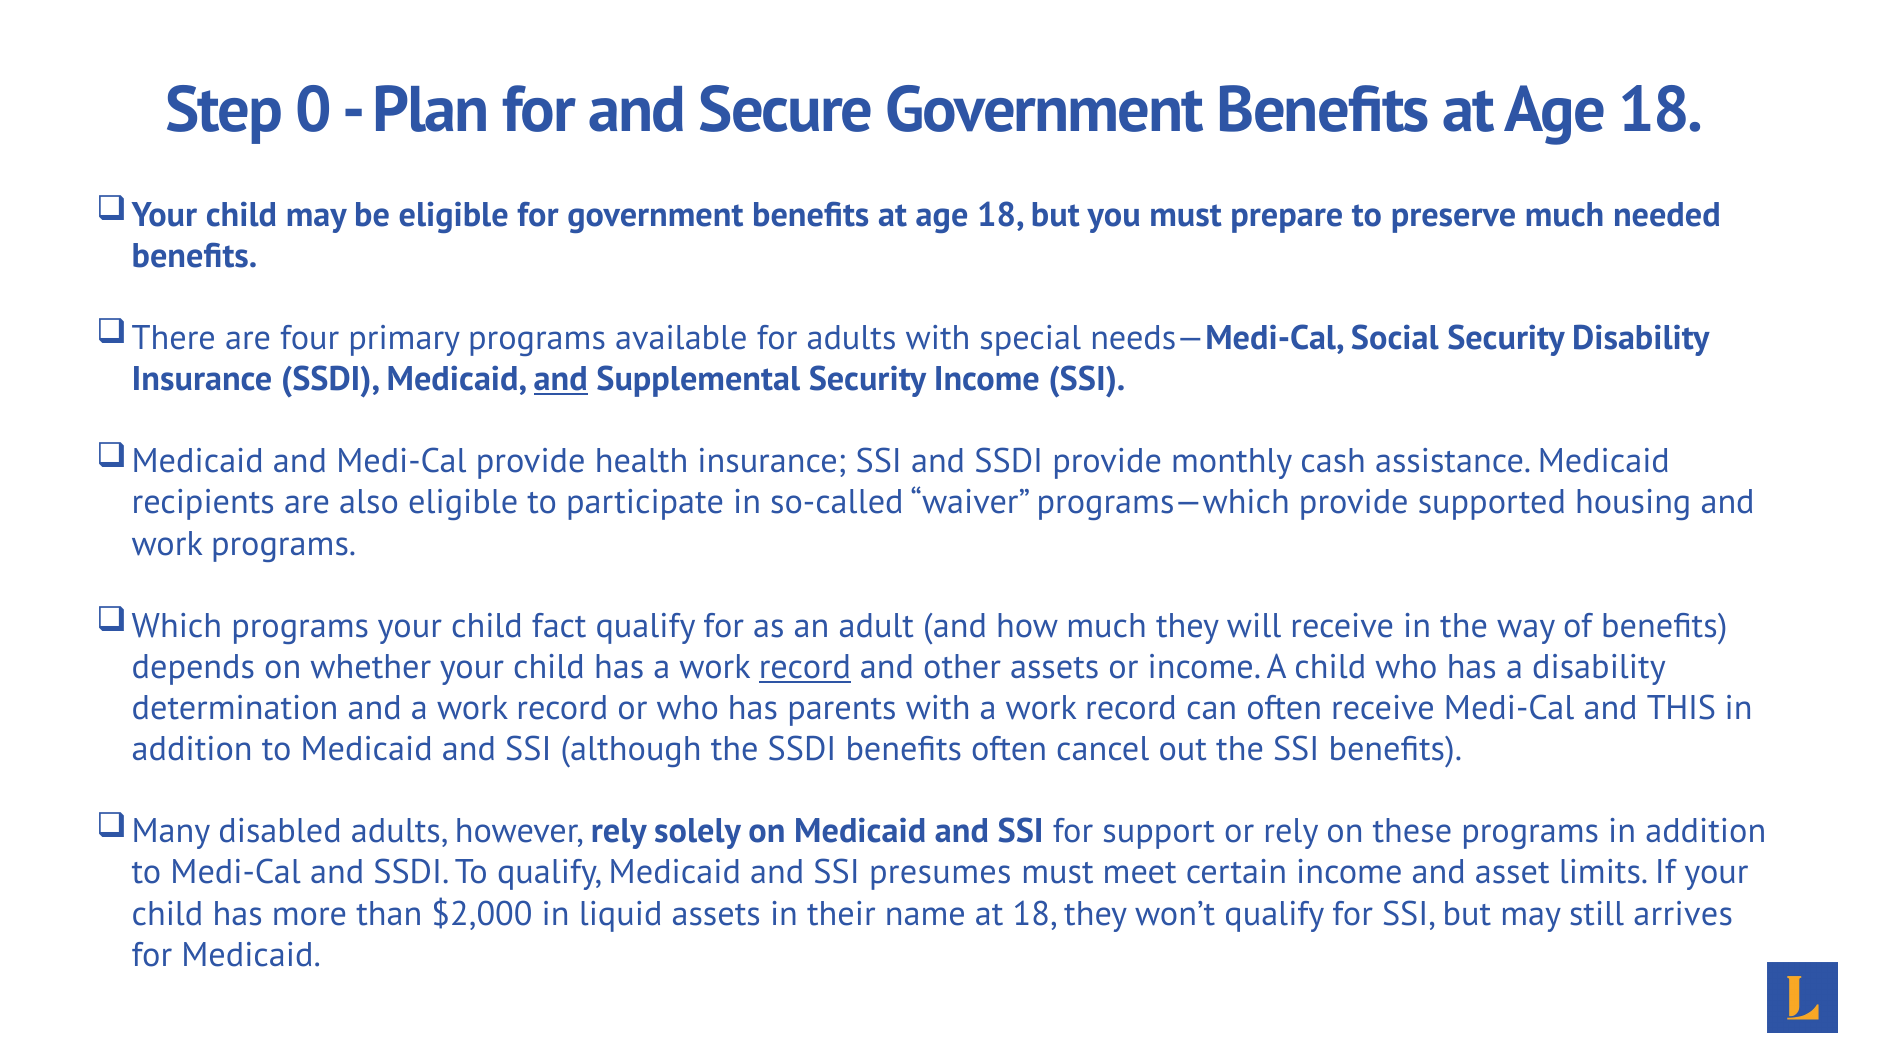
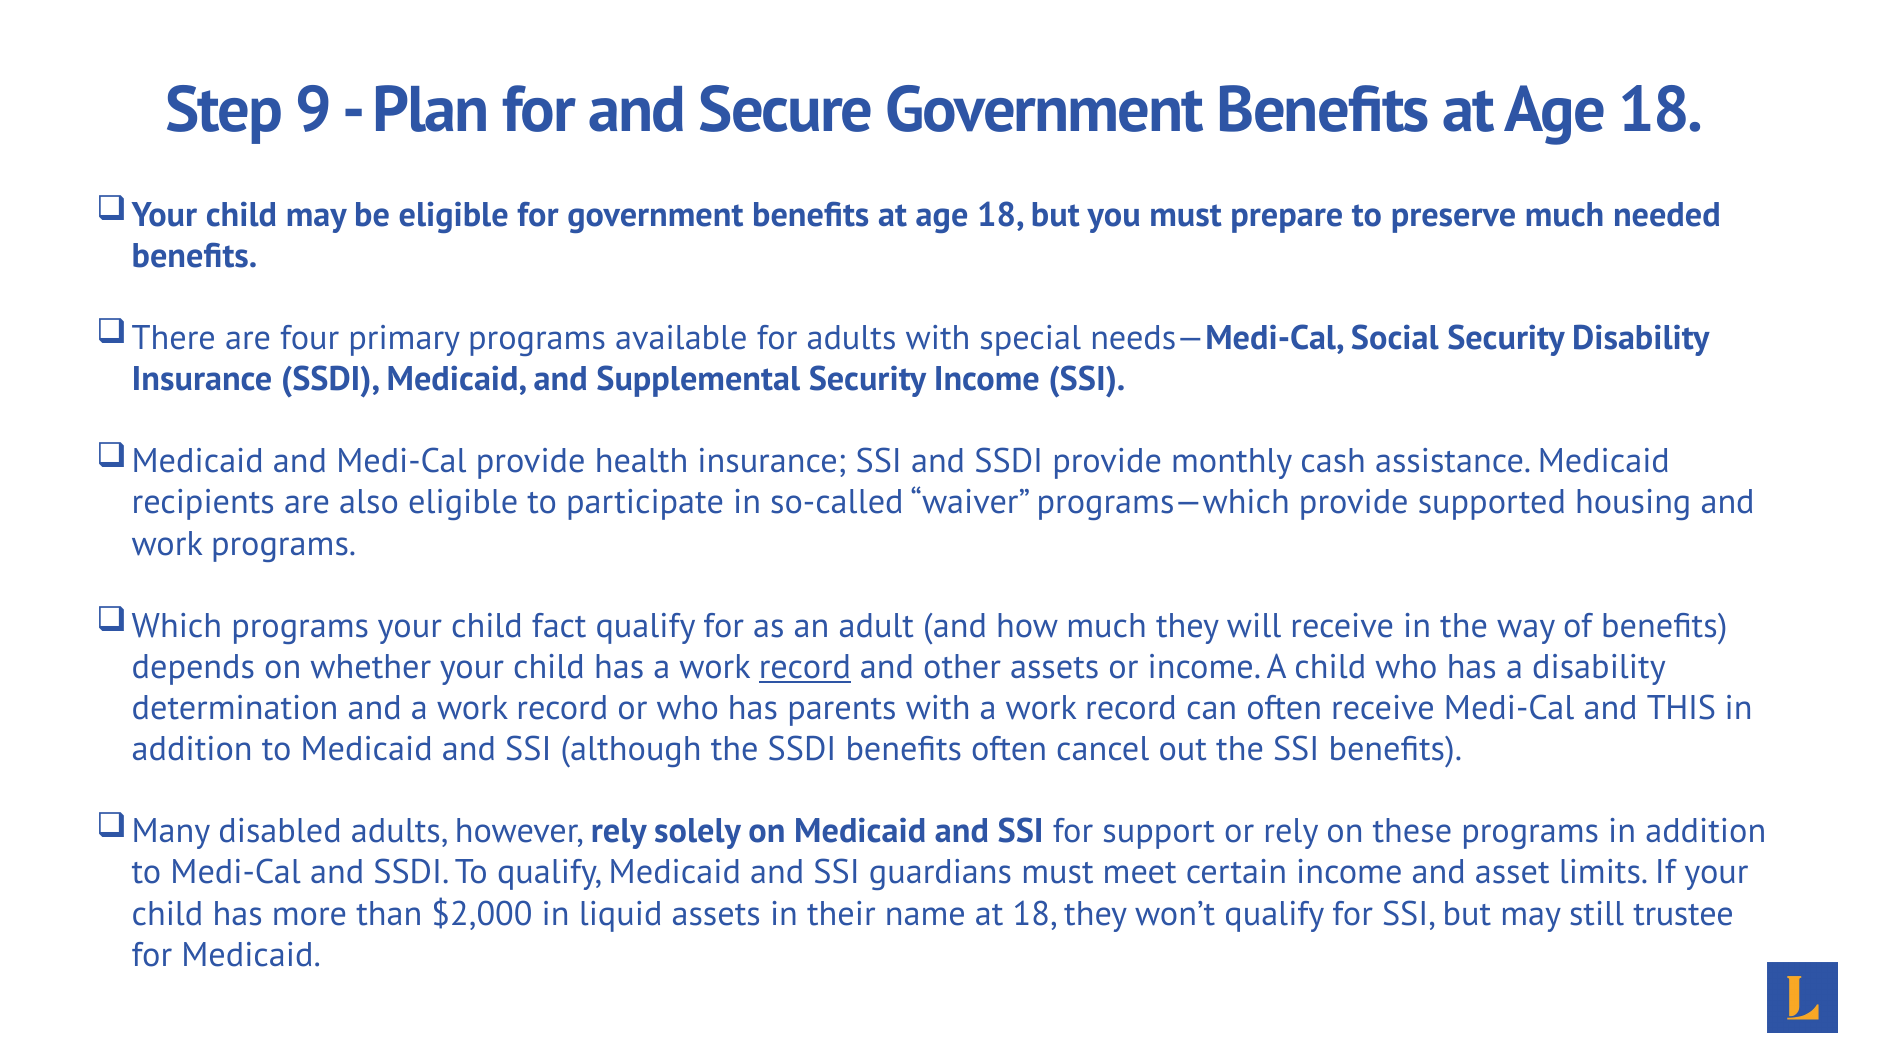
0: 0 -> 9 (314, 110)
and underline: present -> none (561, 379)
presumes: presumes -> guardians (941, 873)
arrives: arrives -> trustee (1684, 914)
